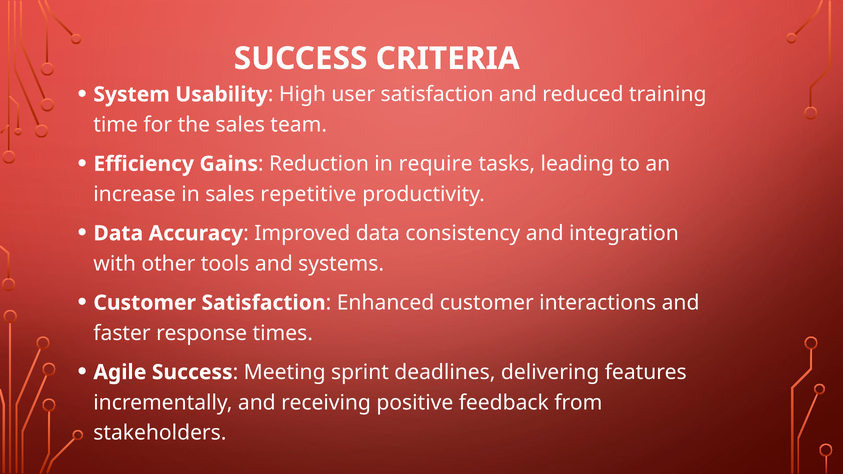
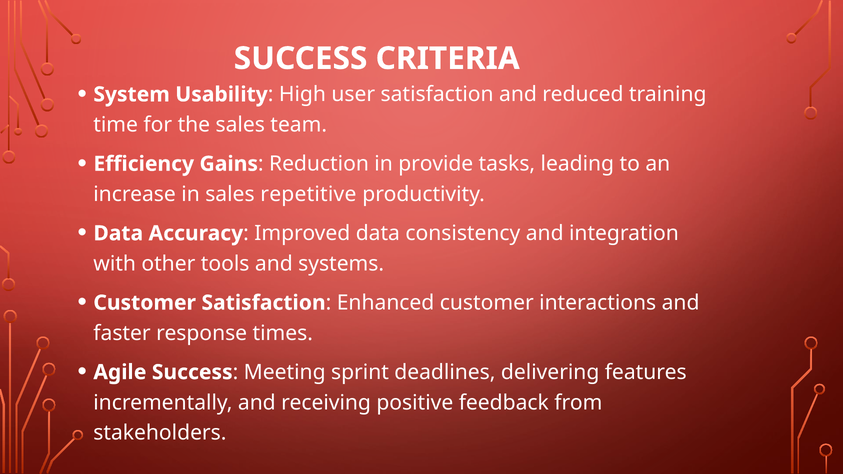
require: require -> provide (436, 164)
